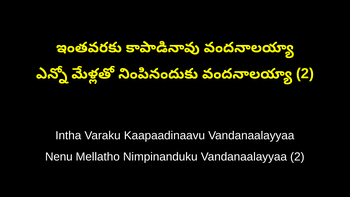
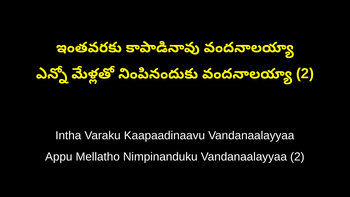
Nenu: Nenu -> Appu (59, 157)
